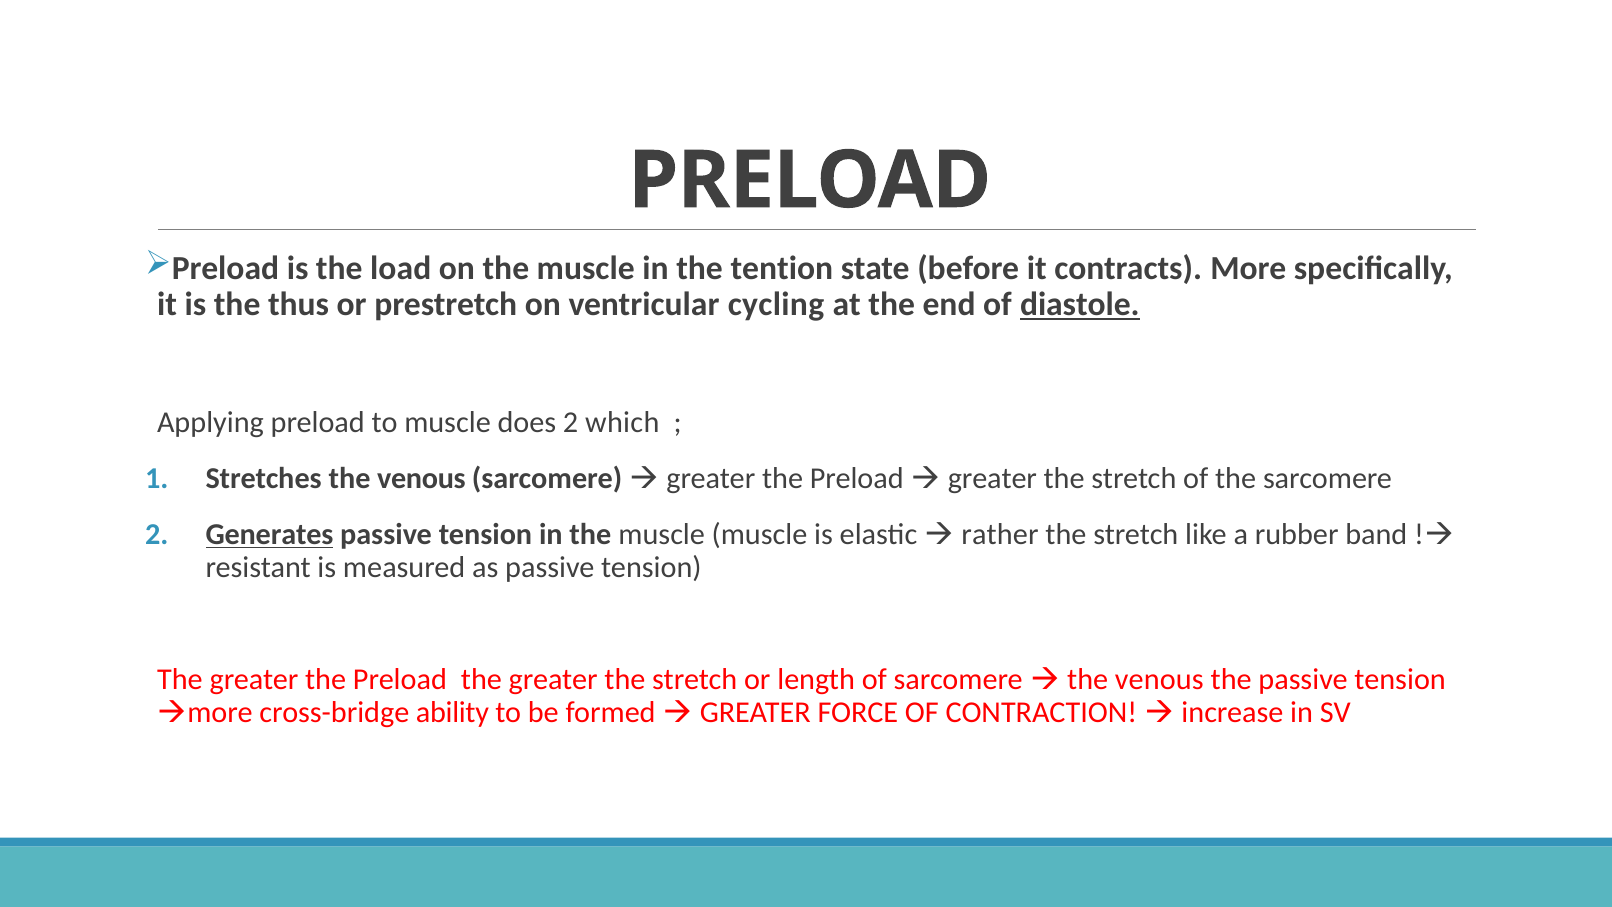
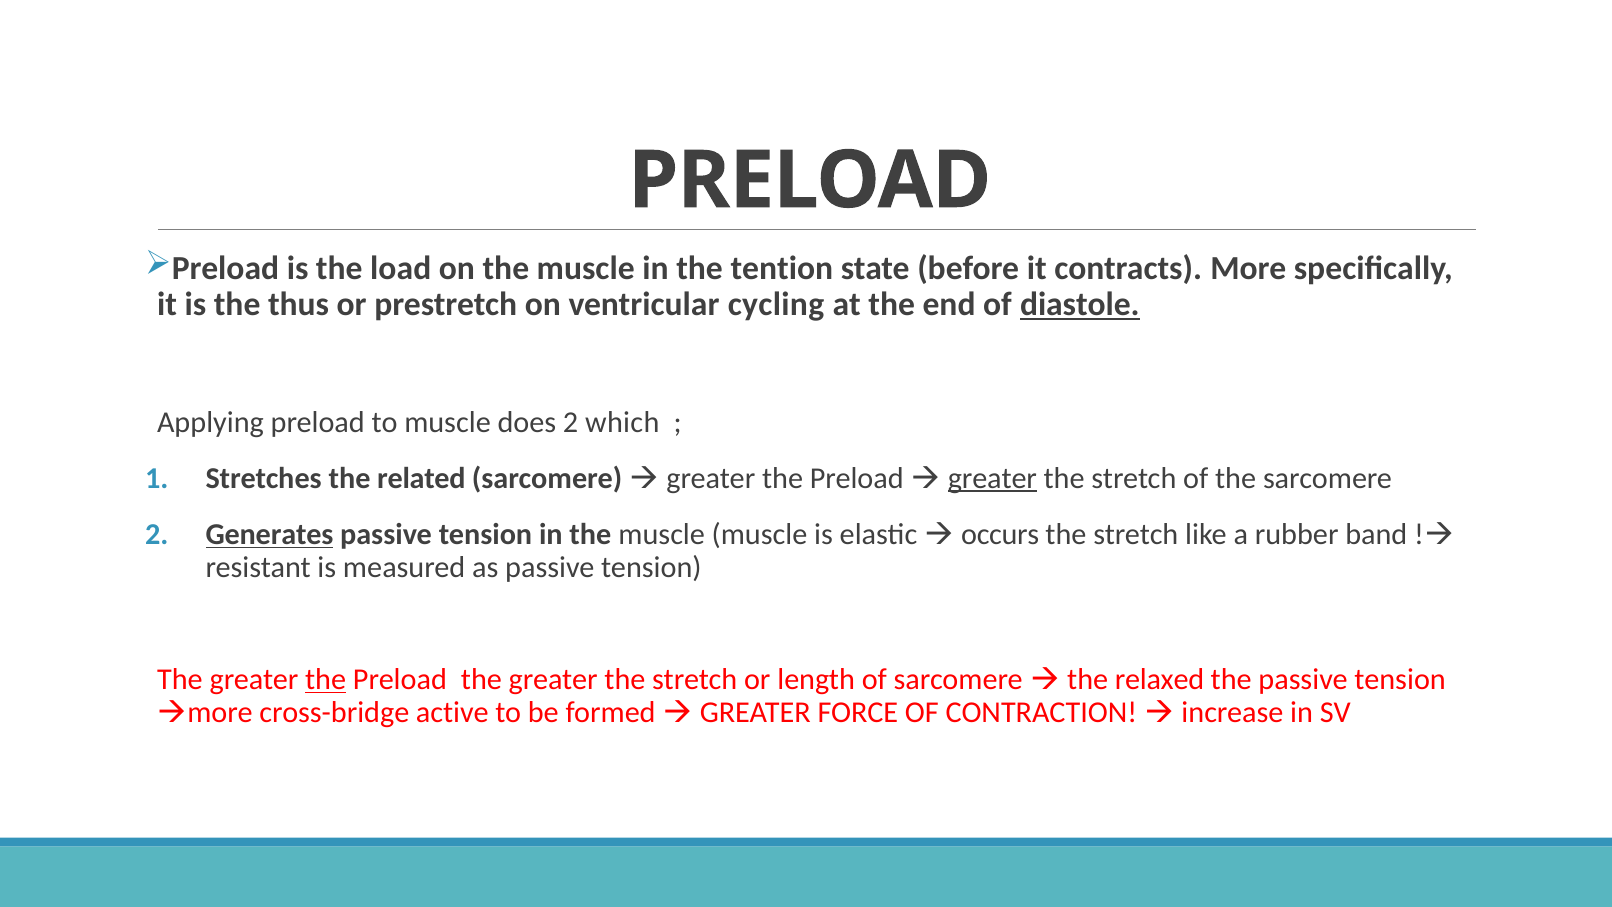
Stretches the venous: venous -> related (421, 478)
greater underline: none -> present (992, 478)
rather: rather -> occurs (1000, 534)
the underline: none -> present (326, 679)
venous: venous -> relaxed (1160, 679)
ability: ability -> active (452, 712)
